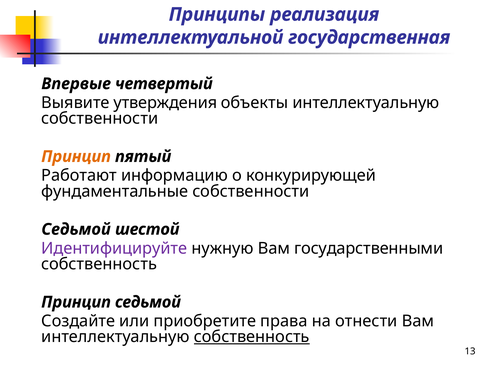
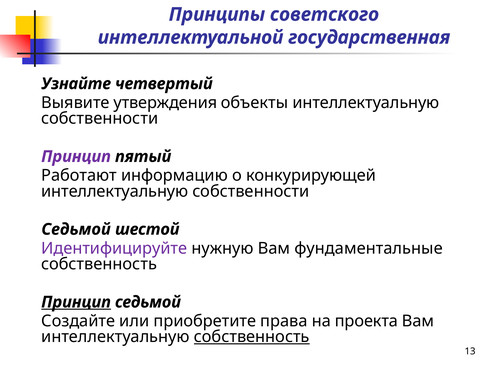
реализация: реализация -> советского (325, 14)
Впервые: Впервые -> Узнайте (76, 84)
Принцип colour: orange -> purple (76, 156)
фундаментальные: фундаментальные -> интеллектуальную (115, 191)
государственными: государственными -> фундаментальные (369, 248)
Принцип underline: none -> present (76, 302)
отнести: отнести -> проекта (366, 320)
